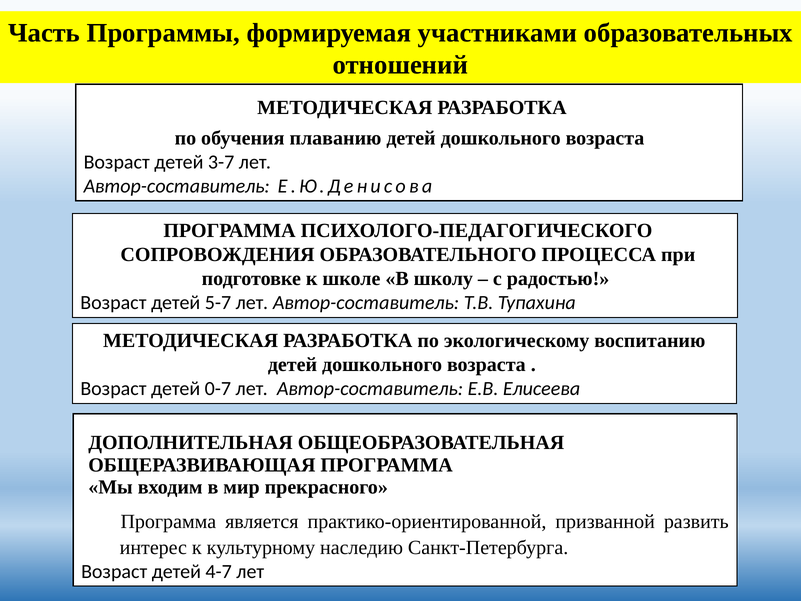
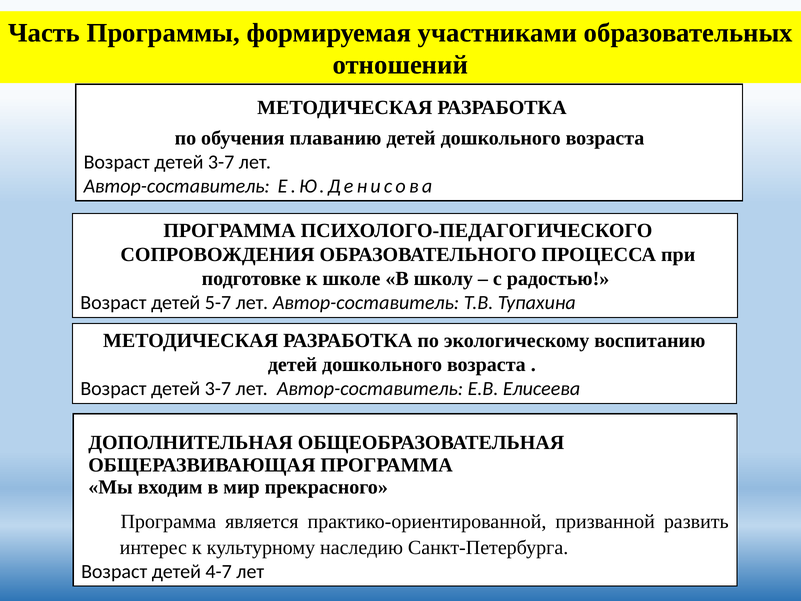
0-7: 0-7 -> 3-7 (218, 389)
